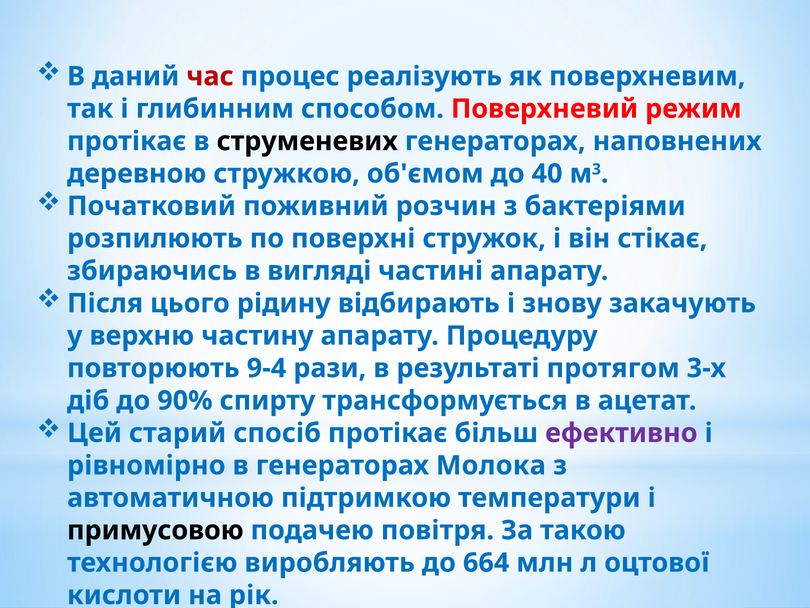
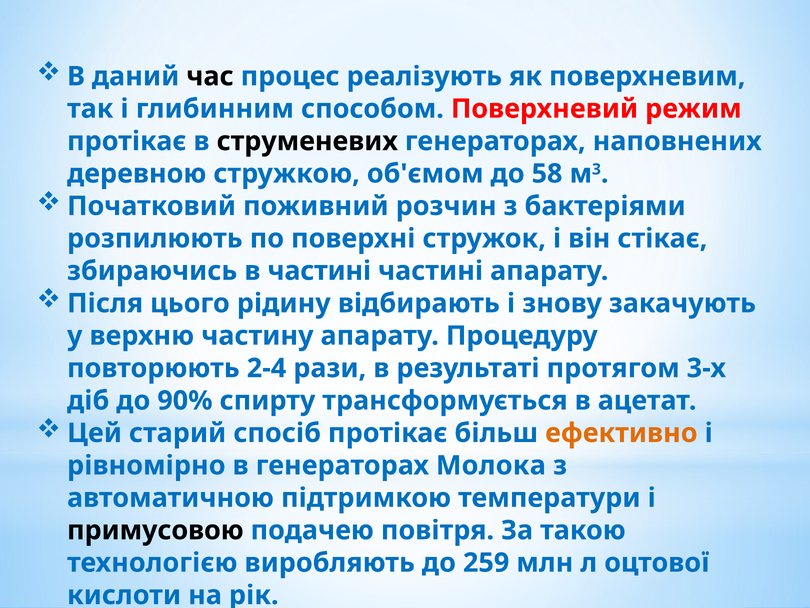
час colour: red -> black (210, 76)
40: 40 -> 58 (547, 174)
в вигляді: вигляді -> частині (319, 271)
9-4: 9-4 -> 2-4 (266, 368)
ефективно colour: purple -> orange (621, 433)
664: 664 -> 259 (486, 562)
